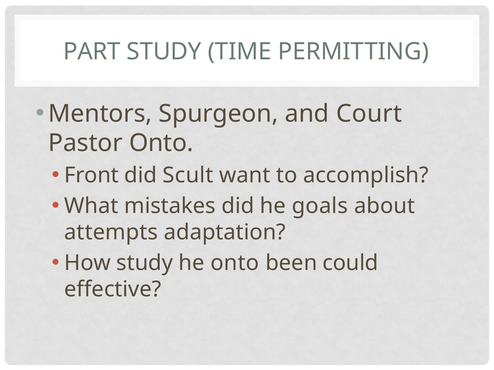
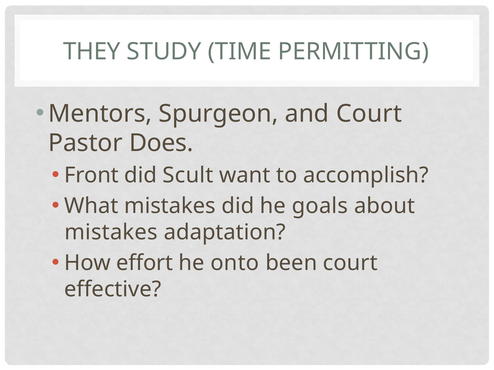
PART: PART -> THEY (92, 52)
Pastor Onto: Onto -> Does (161, 143)
attempts: attempts -> mistakes (111, 233)
How study: study -> effort (145, 263)
been could: could -> court (350, 263)
